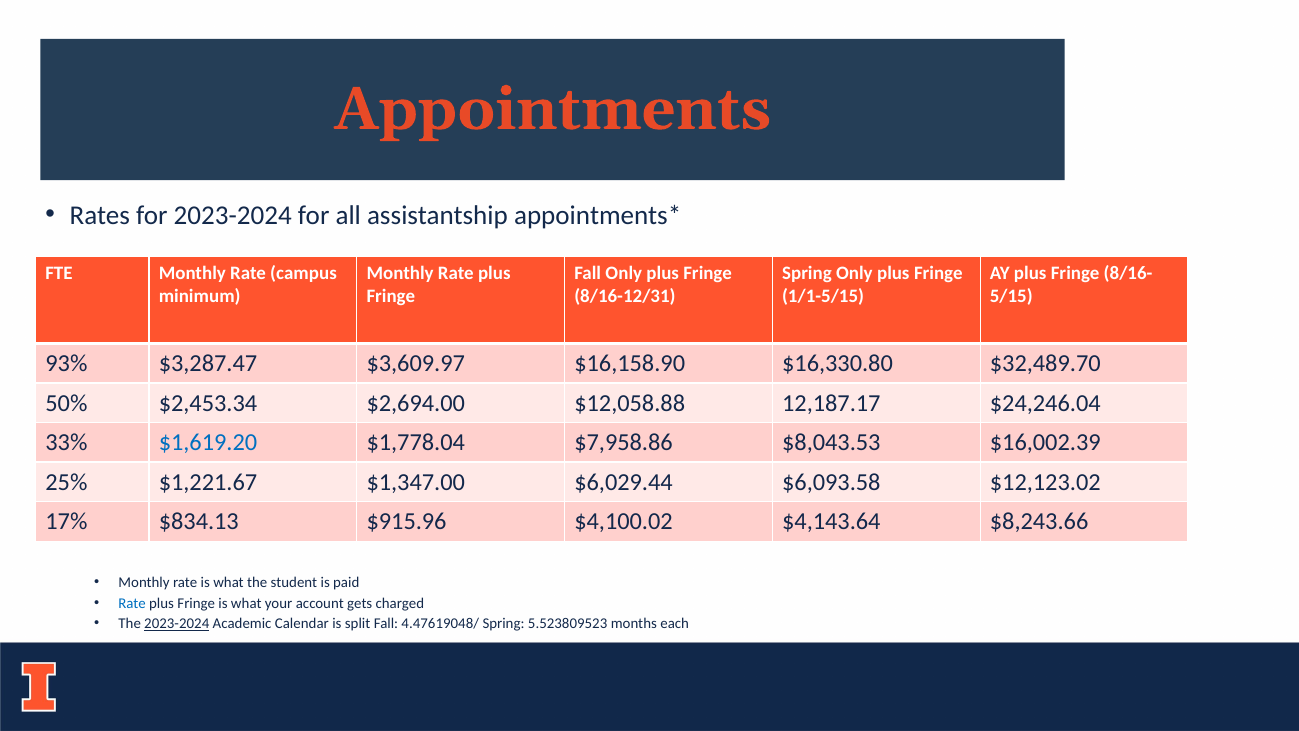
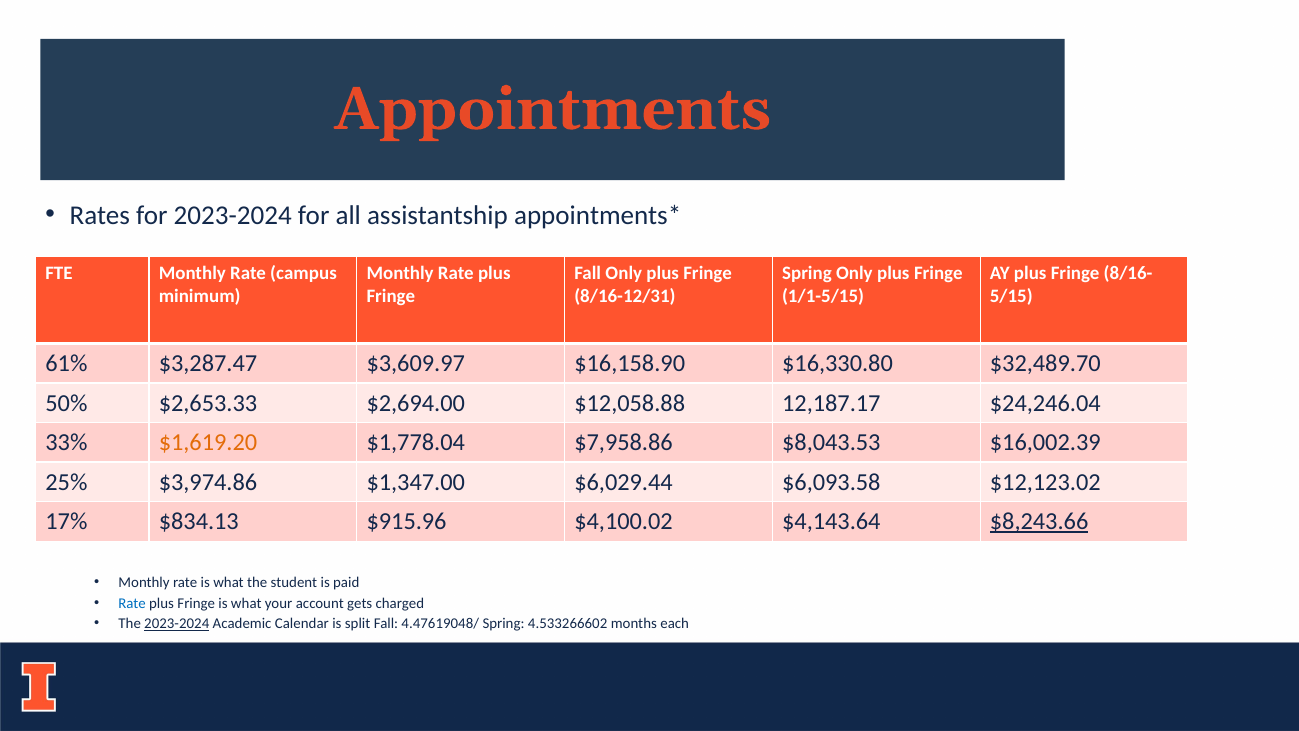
93%: 93% -> 61% (66, 363)
$2,453.34: $2,453.34 -> $2,653.33 (208, 403)
$1,619.20 colour: blue -> orange (208, 442)
$1,221.67: $1,221.67 -> $3,974.86 (208, 482)
$8,243.66 underline: none -> present (1039, 521)
5.523809523: 5.523809523 -> 4.533266602 (568, 623)
